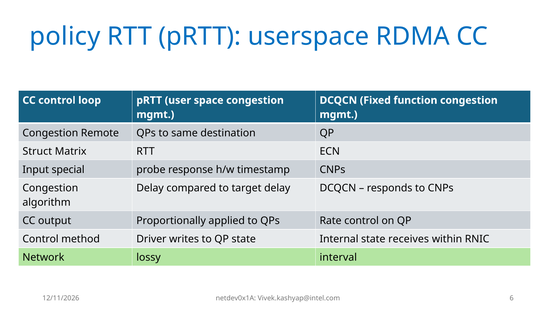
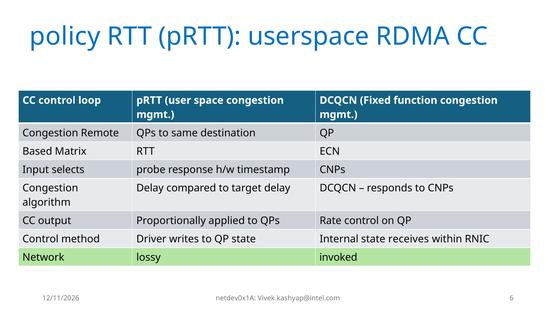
Struct: Struct -> Based (37, 151)
special: special -> selects (68, 170)
interval: interval -> invoked (338, 257)
